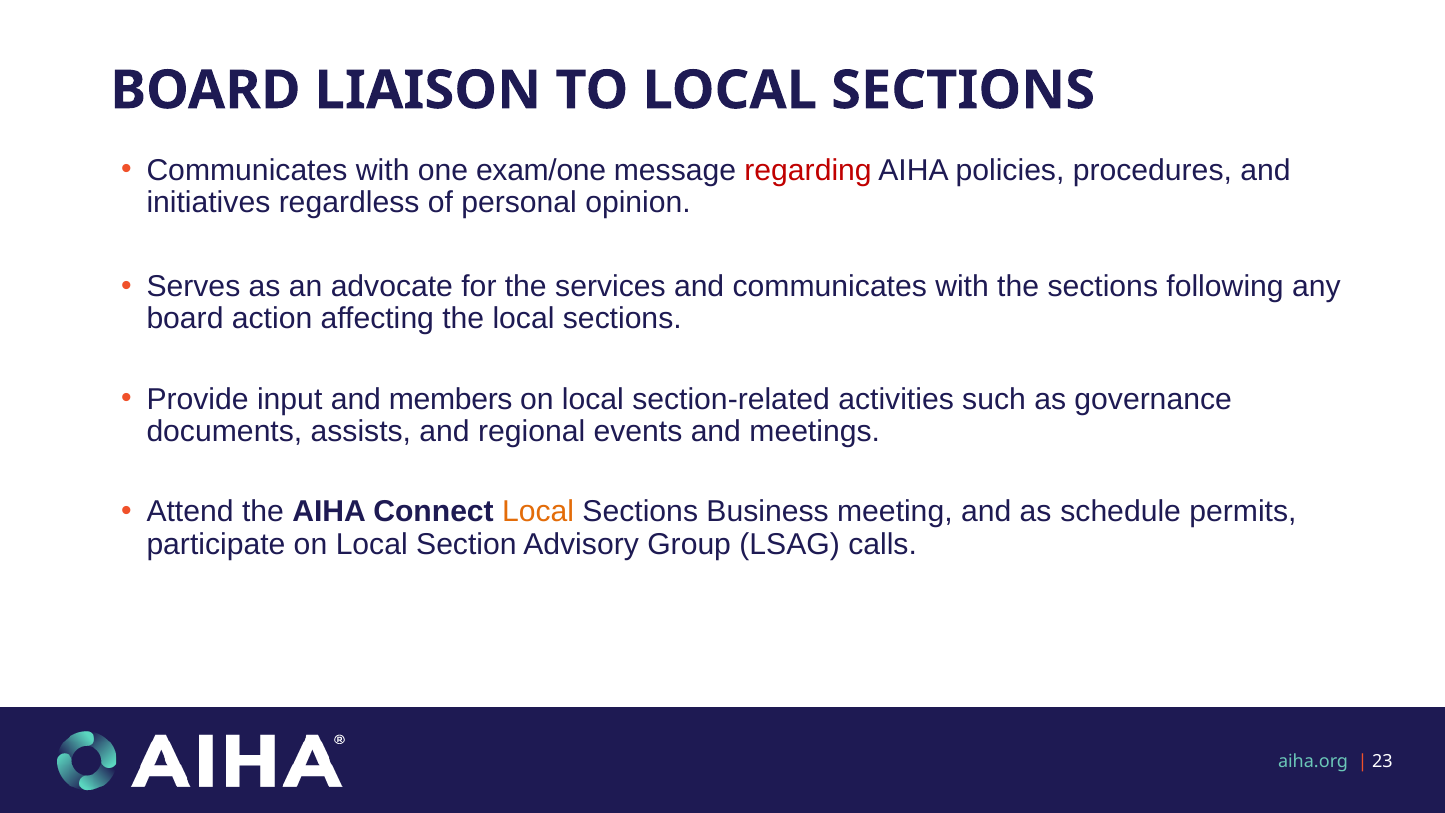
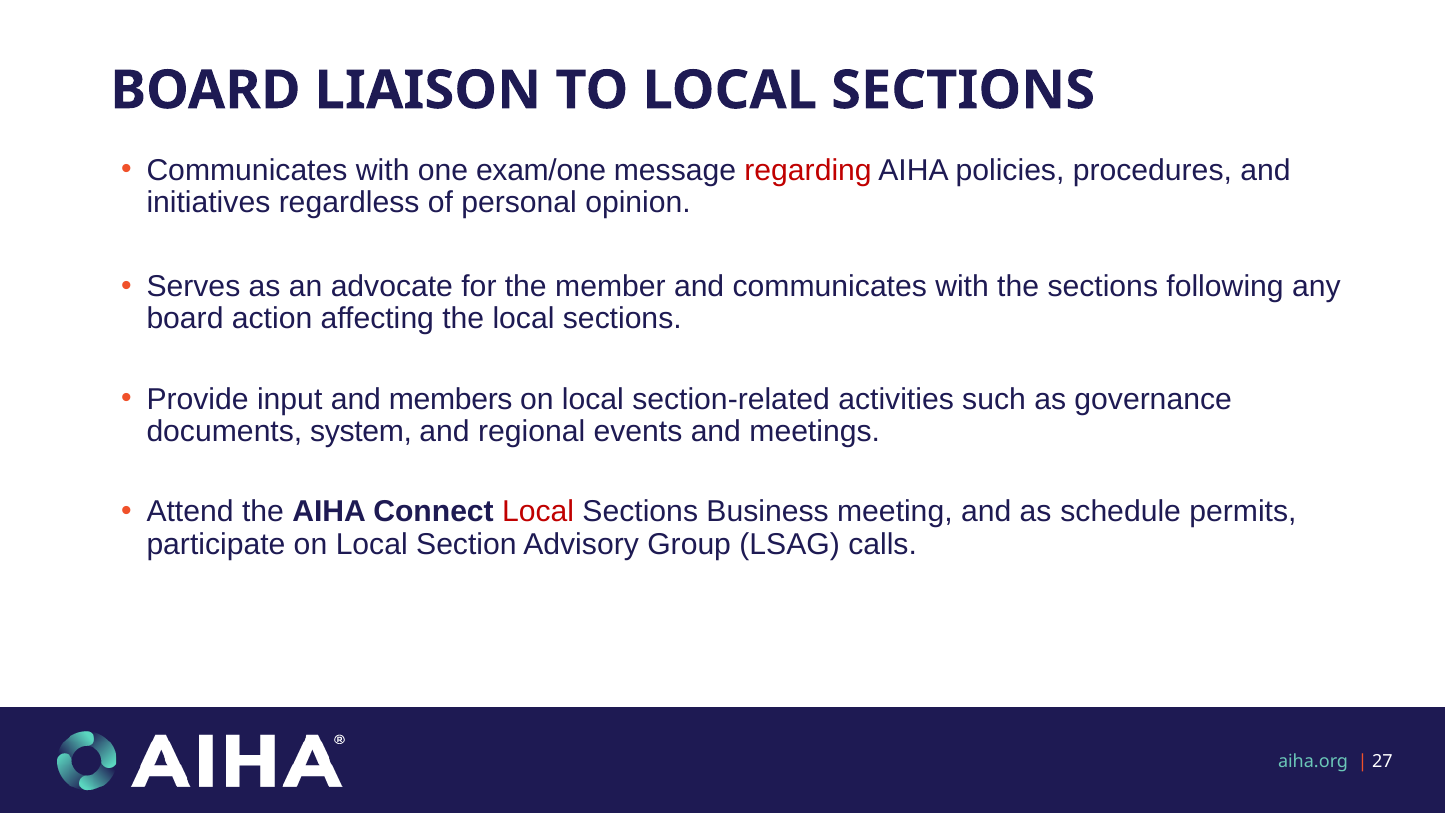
services: services -> member (610, 286)
assists: assists -> system (361, 432)
Local colour: orange -> red (538, 512)
23: 23 -> 27 (1382, 761)
